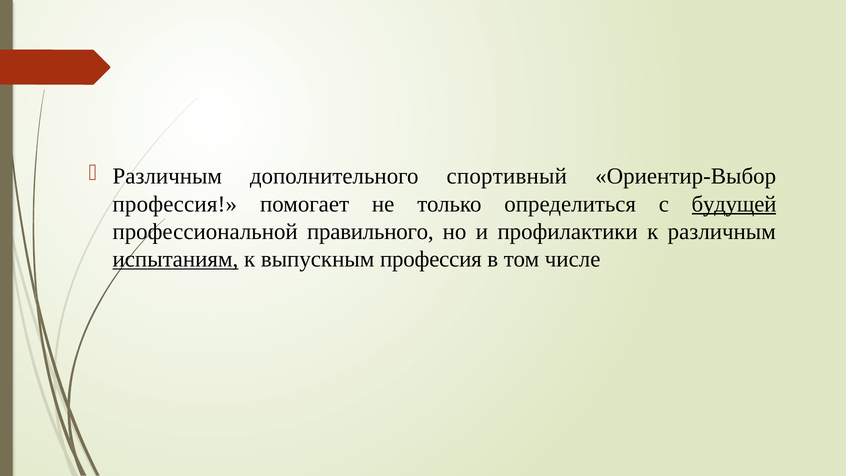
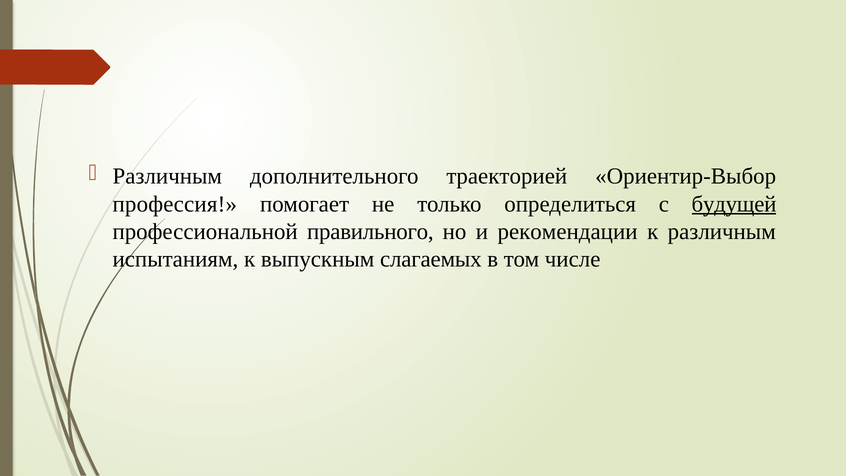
спортивный: спортивный -> траекторией (507, 176)
профилактики: профилактики -> рекомендации (568, 231)
испытаниям underline: present -> none (175, 259)
выпускным профессия: профессия -> слагаемых (431, 259)
